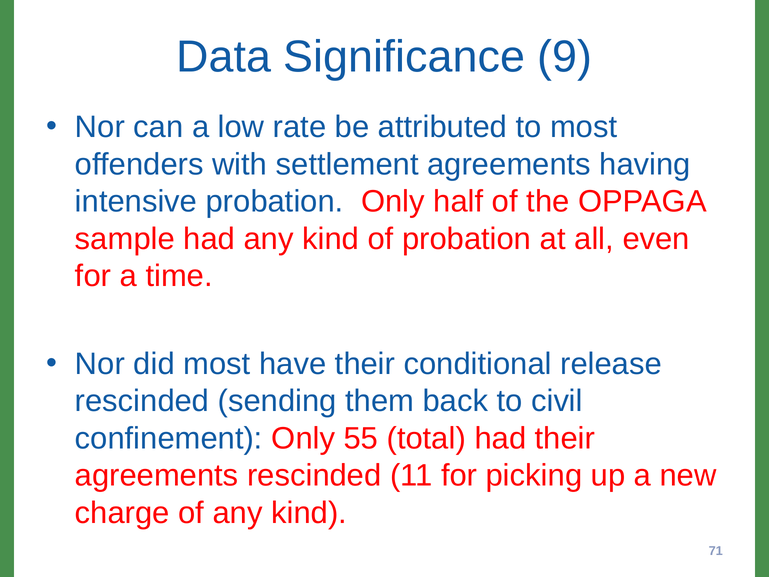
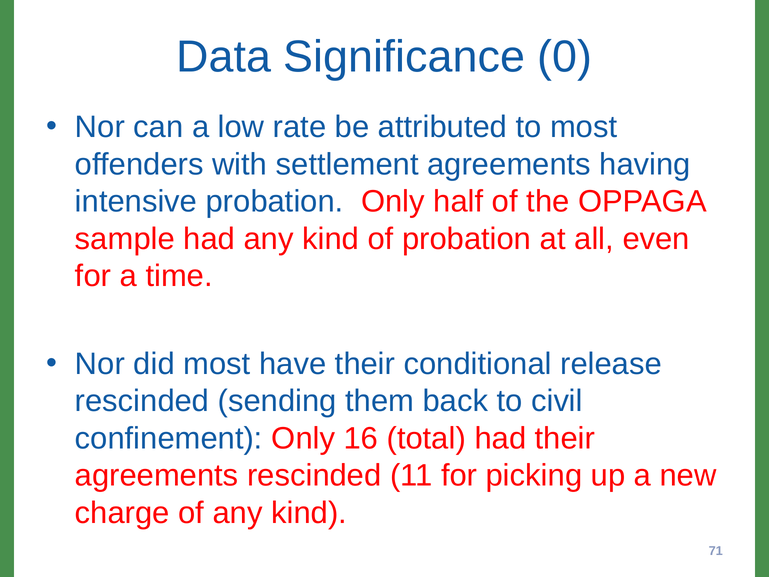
9: 9 -> 0 (565, 57)
55: 55 -> 16 (361, 438)
